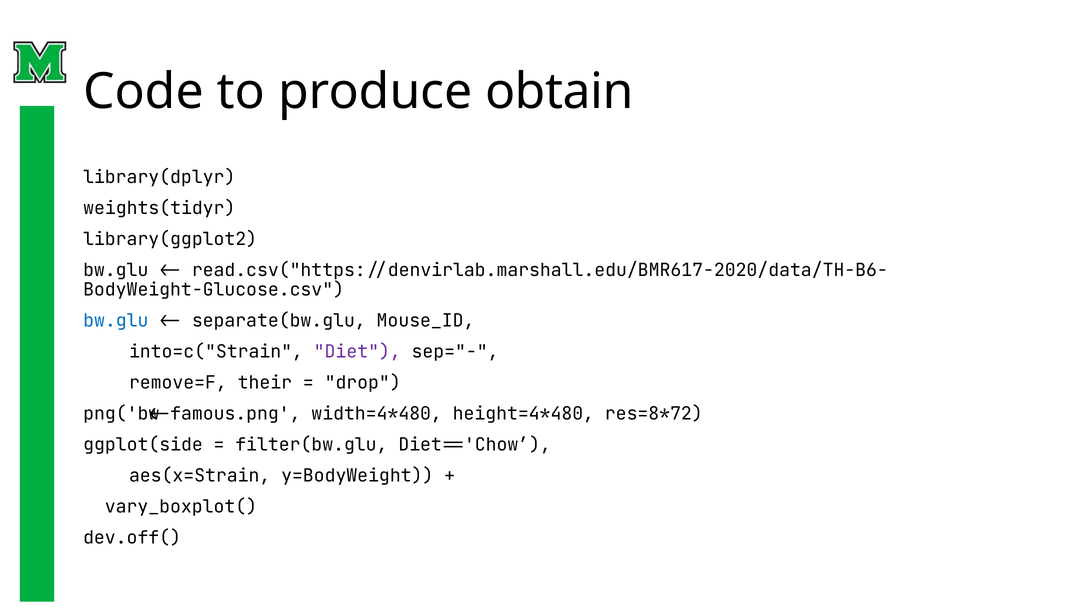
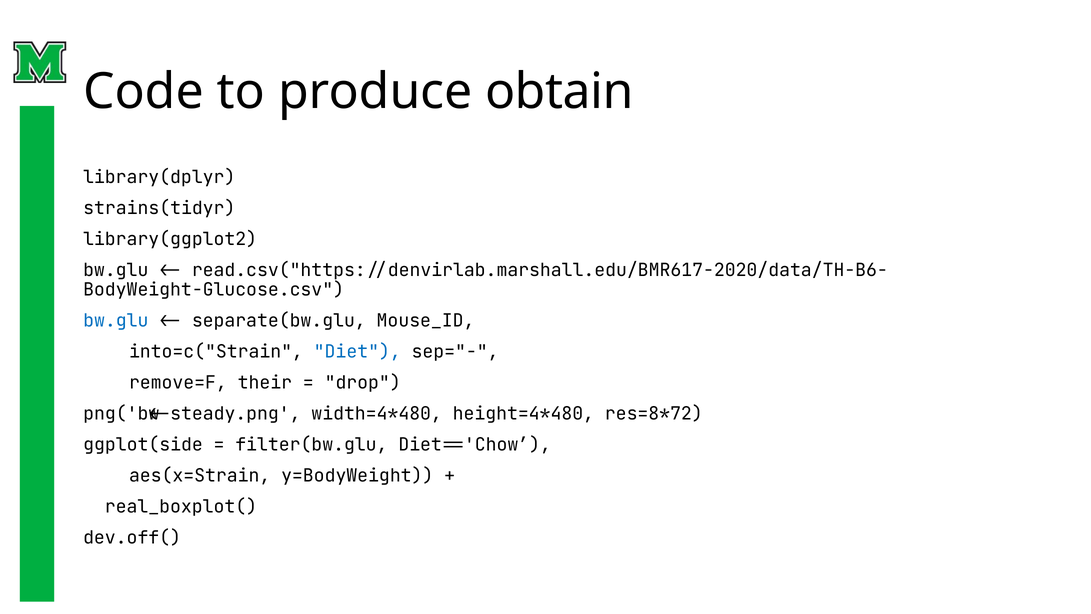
weights(tidyr: weights(tidyr -> strains(tidyr (159, 208)
Diet colour: purple -> blue (357, 352)
png('bw-famous.png: png('bw-famous.png -> png('bw-steady.png (192, 414)
vary_boxplot(: vary_boxplot( -> real_boxplot( (181, 507)
